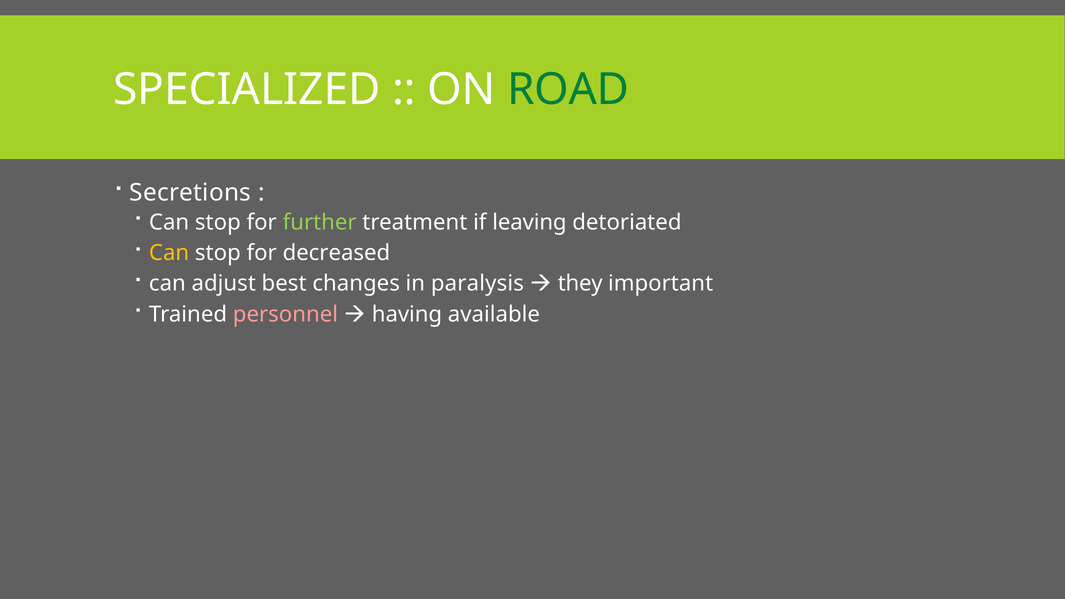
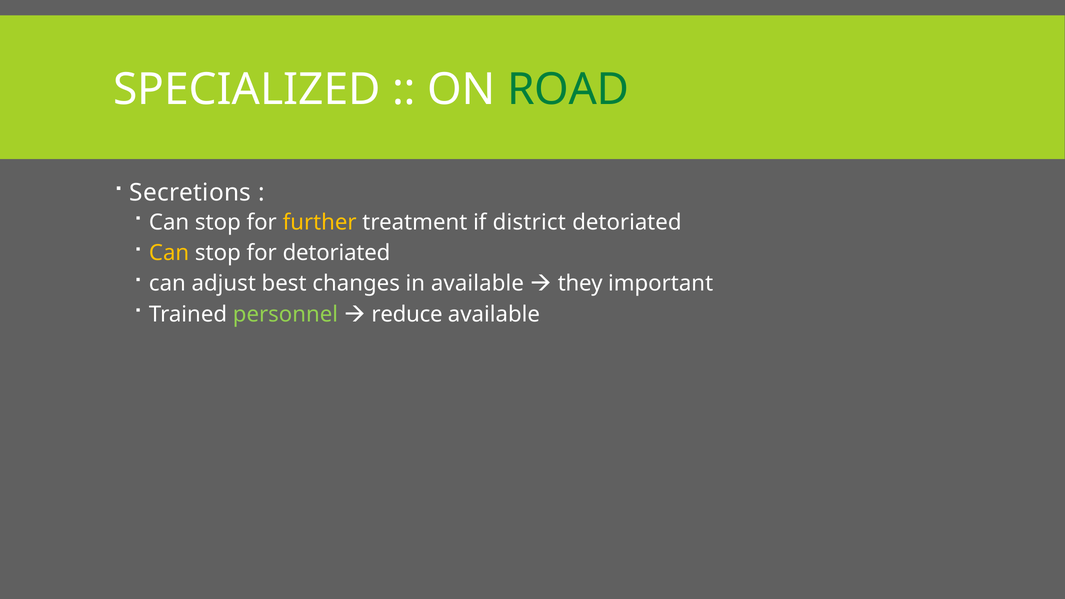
further colour: light green -> yellow (320, 222)
leaving: leaving -> district (529, 222)
for decreased: decreased -> detoriated (336, 253)
in paralysis: paralysis -> available (477, 284)
personnel colour: pink -> light green (285, 314)
having: having -> reduce (407, 314)
